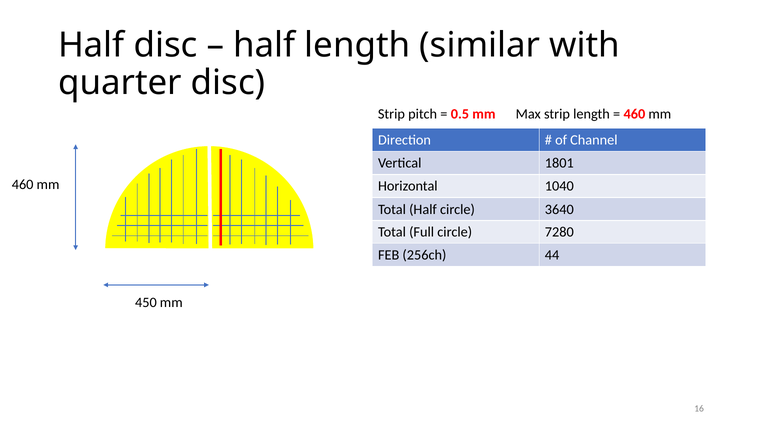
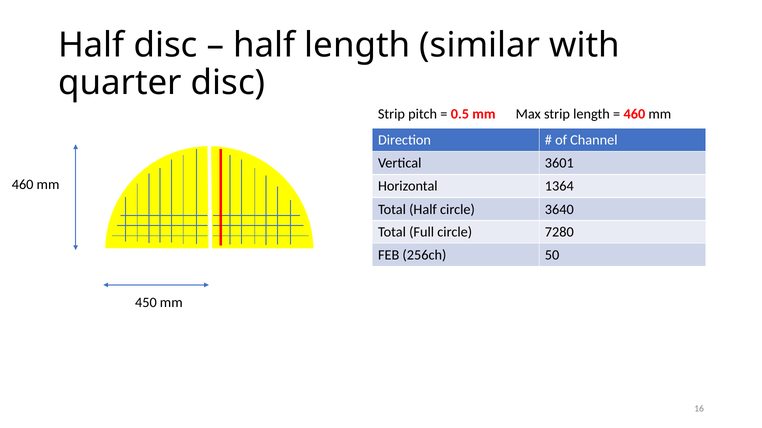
1801: 1801 -> 3601 (559, 163)
1040: 1040 -> 1364 (559, 186)
44: 44 -> 50 (552, 255)
